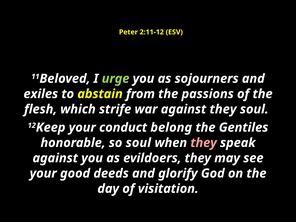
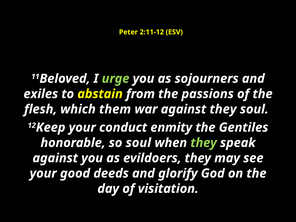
strife: strife -> them (115, 109)
belong: belong -> enmity (171, 127)
they colour: pink -> light green (204, 143)
